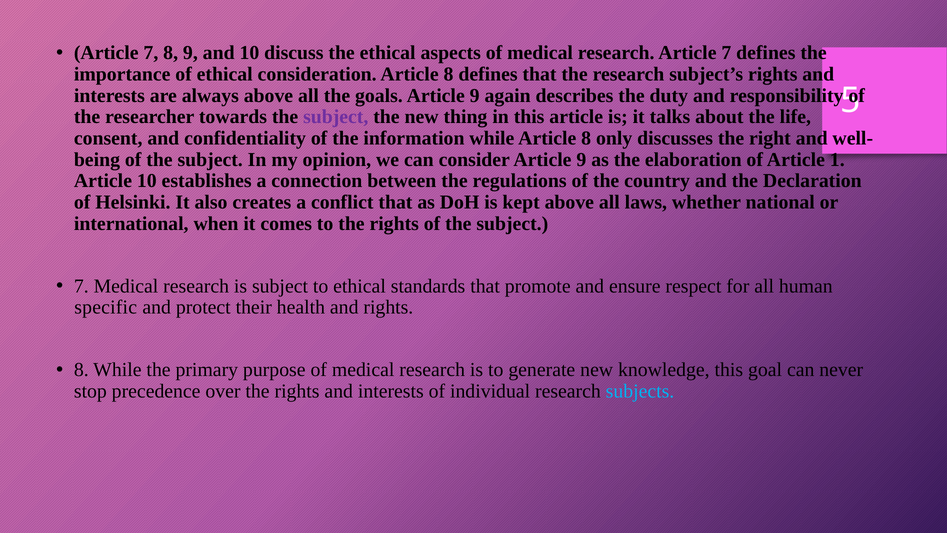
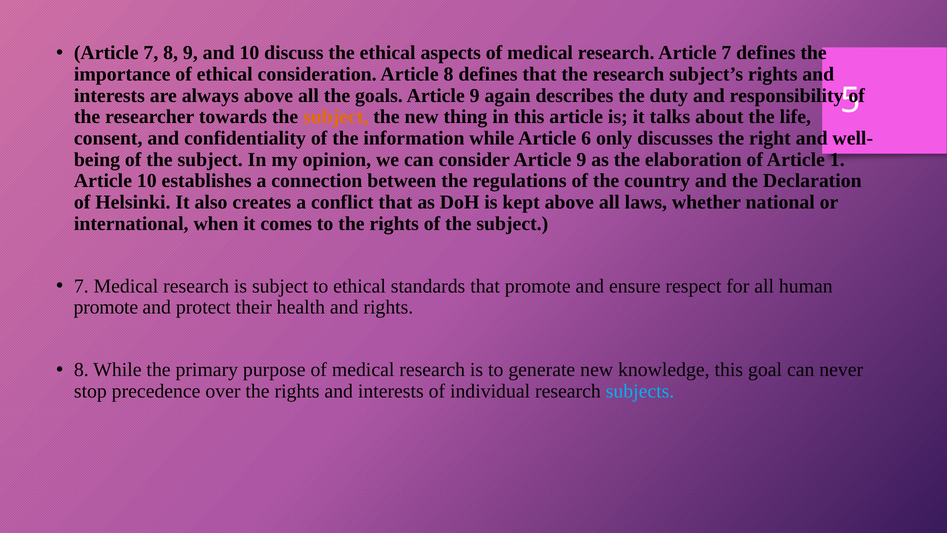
subject colour: purple -> orange (336, 117)
while Article 8: 8 -> 6 (586, 138)
specific: specific -> promote (106, 307)
